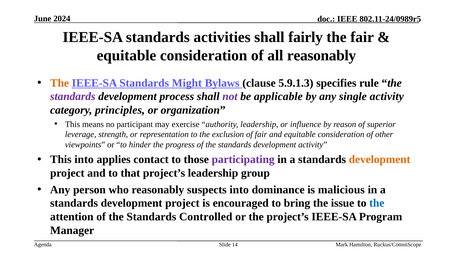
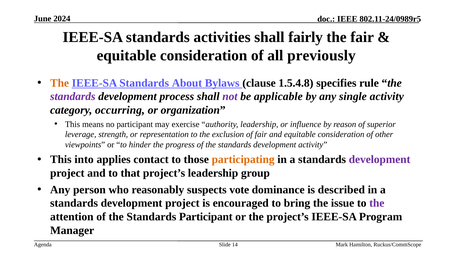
all reasonably: reasonably -> previously (321, 55)
Might: Might -> About (187, 83)
5.9.1.3: 5.9.1.3 -> 1.5.4.8 (296, 83)
principles: principles -> occurring (120, 110)
participating colour: purple -> orange (243, 159)
development colour: orange -> purple (380, 159)
suspects into: into -> vote (239, 189)
malicious: malicious -> described (341, 189)
the colour: blue -> purple (377, 203)
Standards Controlled: Controlled -> Participant (206, 217)
